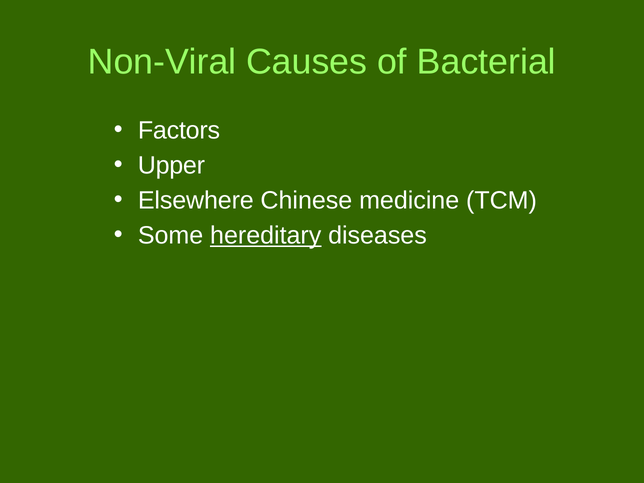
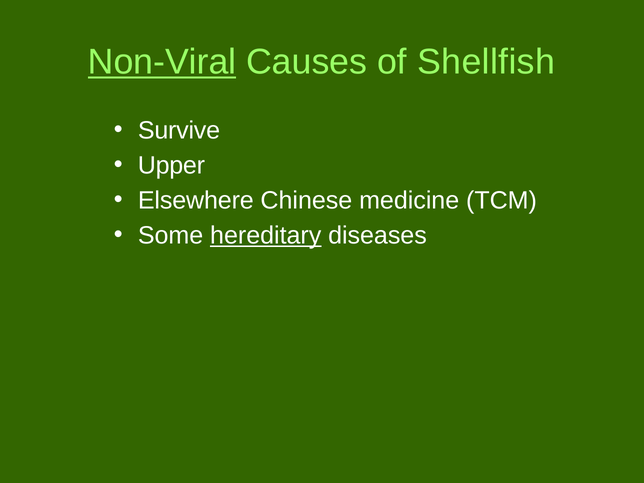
Non-Viral underline: none -> present (162, 62)
Bacterial: Bacterial -> Shellfish (486, 62)
Factors: Factors -> Survive (179, 131)
